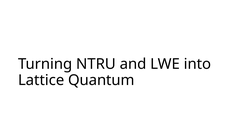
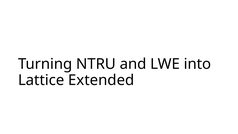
Quantum: Quantum -> Extended (101, 80)
